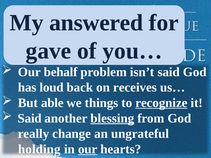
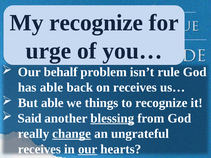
My answered: answered -> recognize (96, 23)
gave: gave -> urge (48, 51)
isn’t said: said -> rule (169, 72)
has loud: loud -> able (51, 88)
recognize underline: present -> none (161, 103)
change underline: none -> present (72, 134)
holding: holding -> receives (39, 149)
